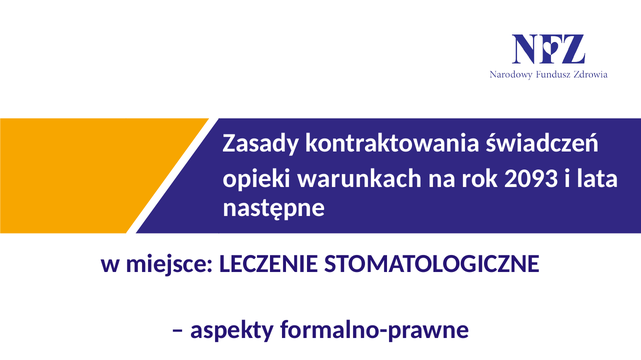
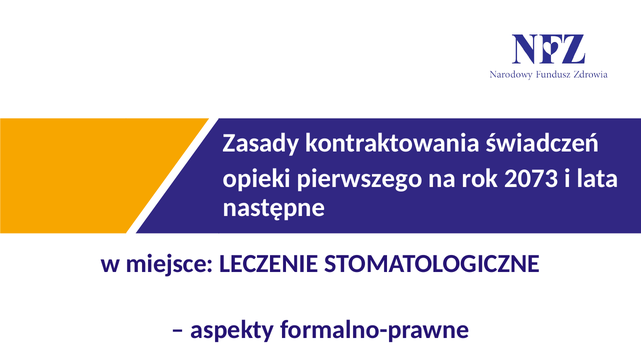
warunkach: warunkach -> pierwszego (360, 179)
2093: 2093 -> 2073 (531, 179)
